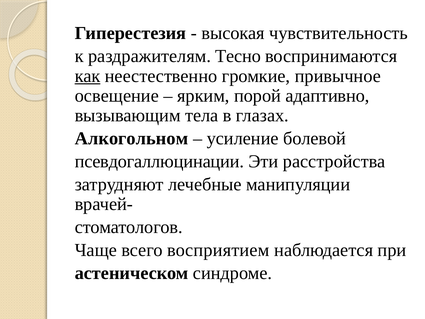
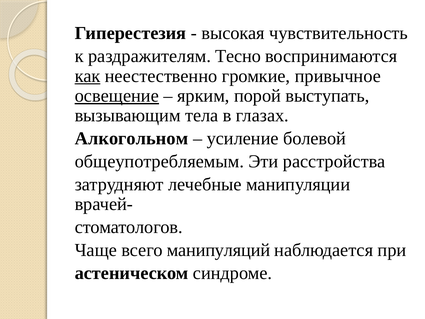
освещение underline: none -> present (117, 96)
адаптивно: адаптивно -> выступать (327, 96)
псевдогаллюцинации: псевдогаллюцинации -> общеупотребляемым (159, 161)
восприятием: восприятием -> манипуляций (219, 250)
